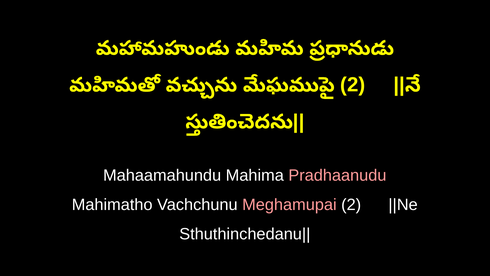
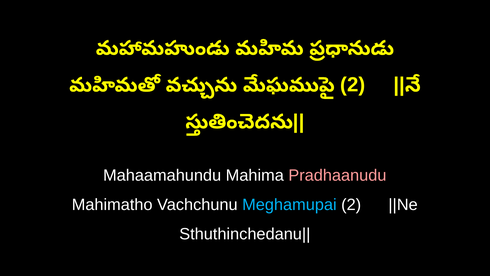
Meghamupai colour: pink -> light blue (289, 204)
